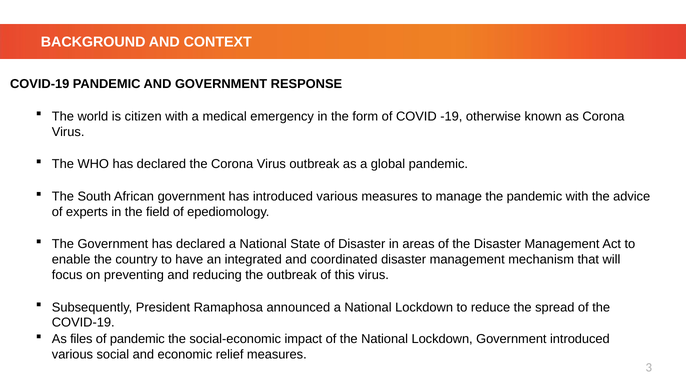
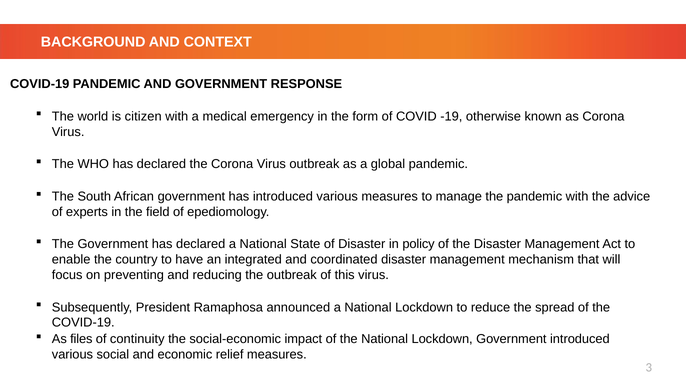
areas: areas -> policy (419, 244)
of pandemic: pandemic -> continuity (137, 339)
